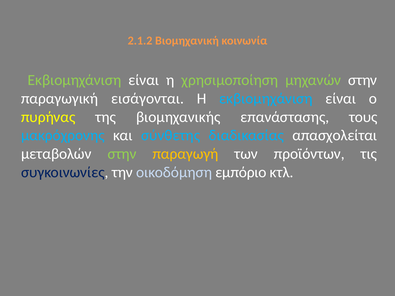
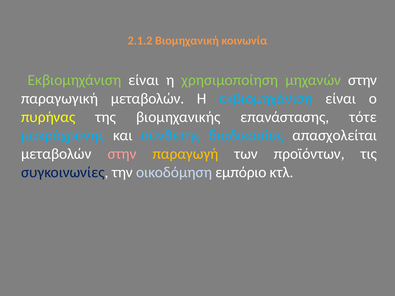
παραγωγική εισάγονται: εισάγονται -> μεταβολών (148, 99)
τους: τους -> τότε (363, 117)
στην colour: light green -> pink (122, 154)
